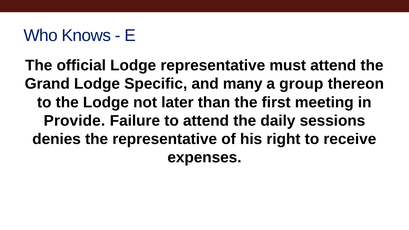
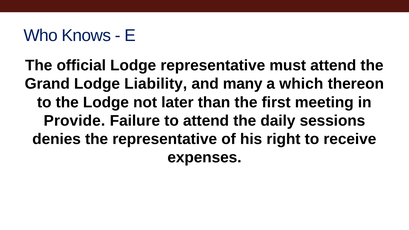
Specific: Specific -> Liability (156, 84)
group: group -> which (301, 84)
